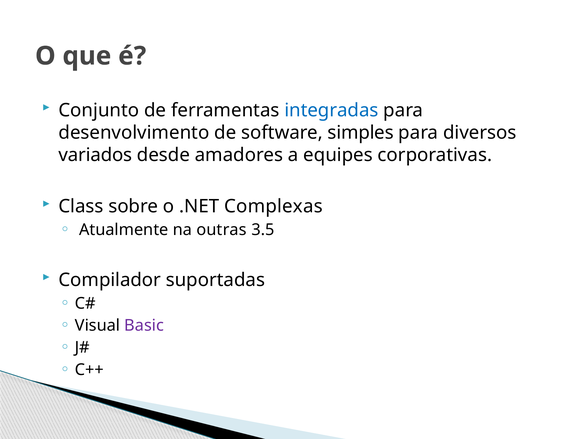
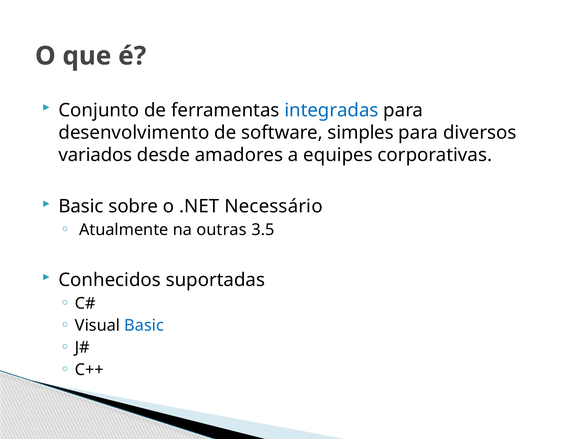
Class: Class -> Basic (81, 207)
Complexas: Complexas -> Necessário (274, 207)
Compilador: Compilador -> Conhecidos (110, 280)
Basic colour: purple -> blue (144, 326)
